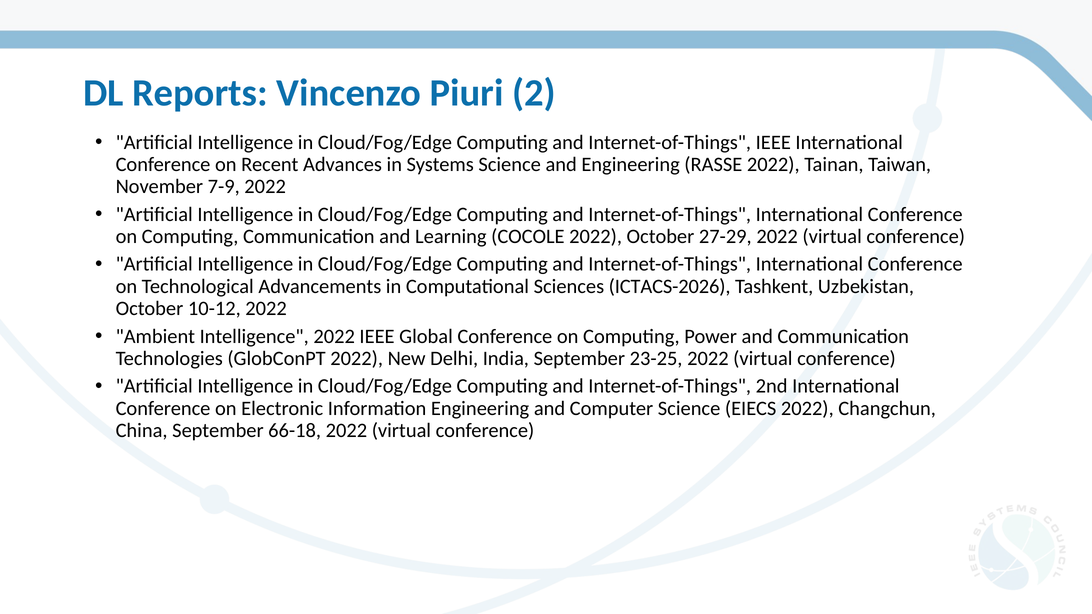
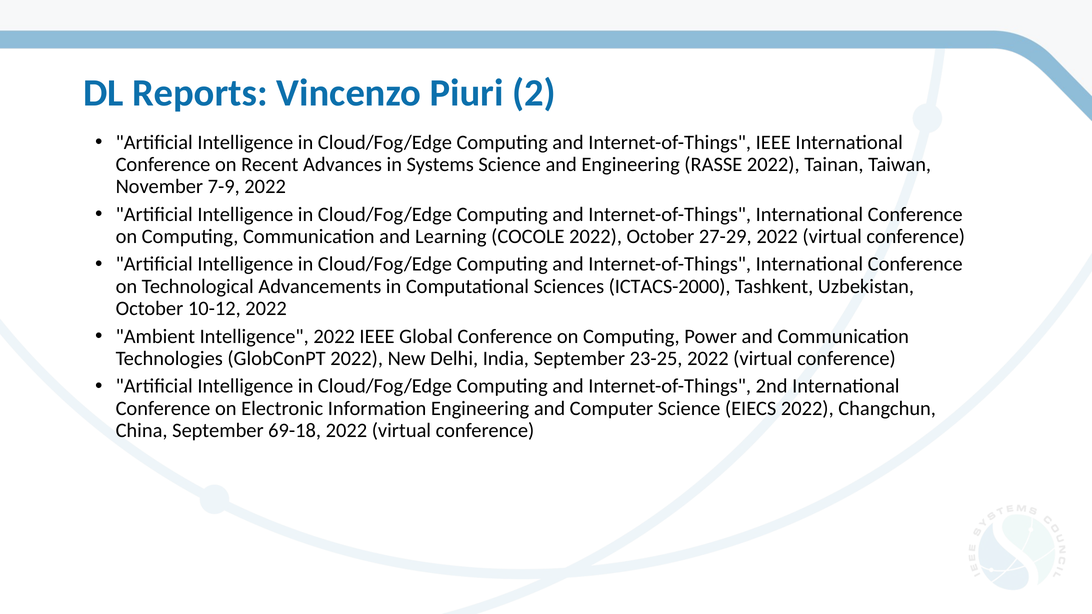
ICTACS-2026: ICTACS-2026 -> ICTACS-2000 (670, 286)
66-18: 66-18 -> 69-18 (295, 431)
